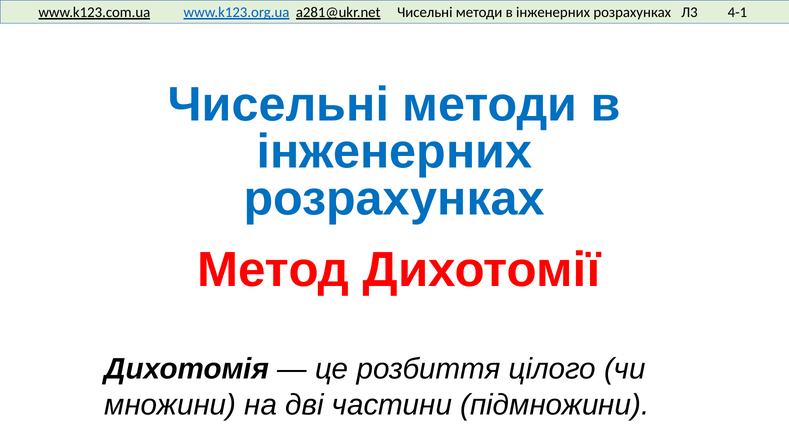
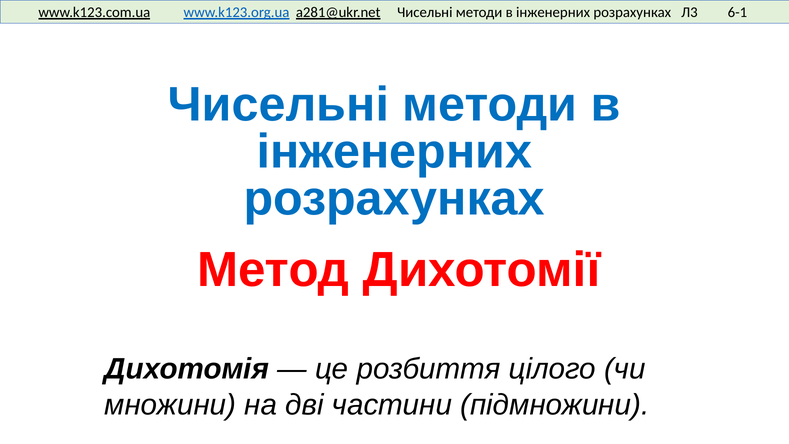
4-1: 4-1 -> 6-1 (737, 13)
